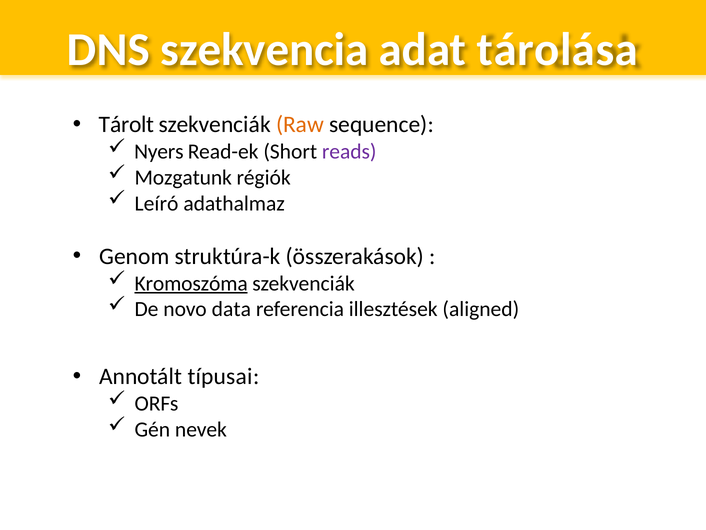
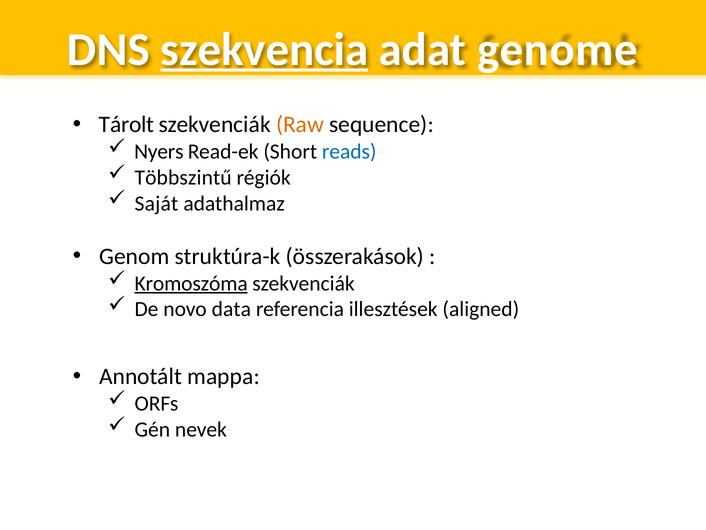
szekvencia underline: none -> present (264, 50)
tárolása: tárolása -> genome (557, 50)
reads colour: purple -> blue (349, 151)
Mozgatunk: Mozgatunk -> Többszintű (183, 177)
Leíró: Leíró -> Saját (156, 203)
típusai: típusai -> mappa (224, 376)
